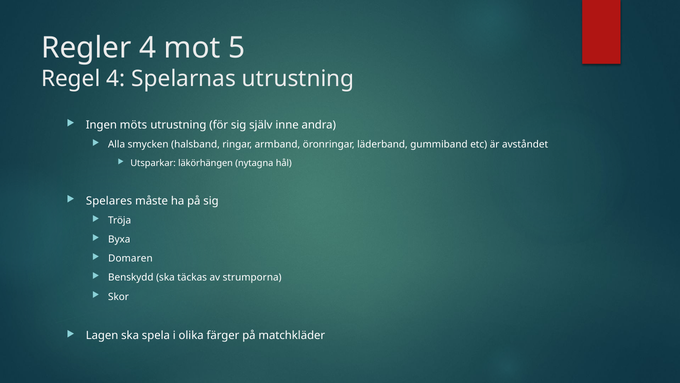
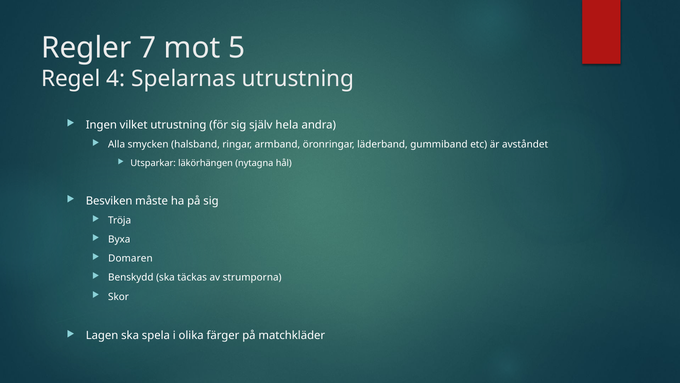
Regler 4: 4 -> 7 (148, 48)
möts: möts -> vilket (134, 125)
inne: inne -> hela (287, 125)
Spelares: Spelares -> Besviken (109, 201)
